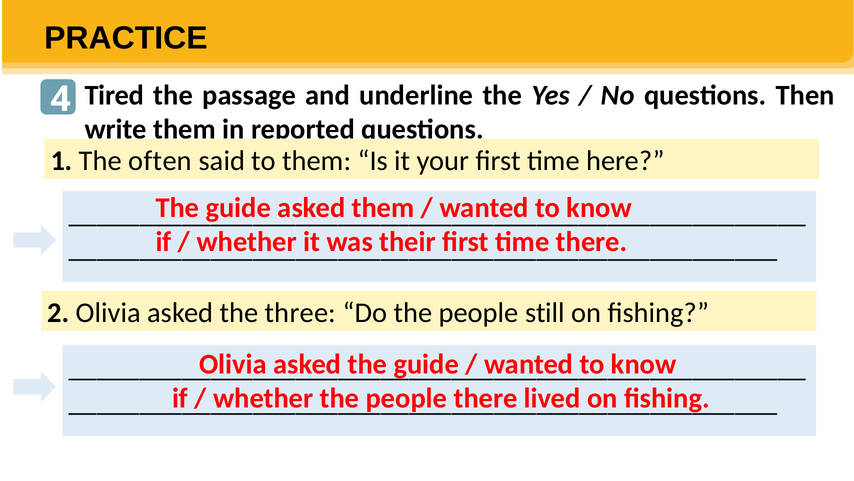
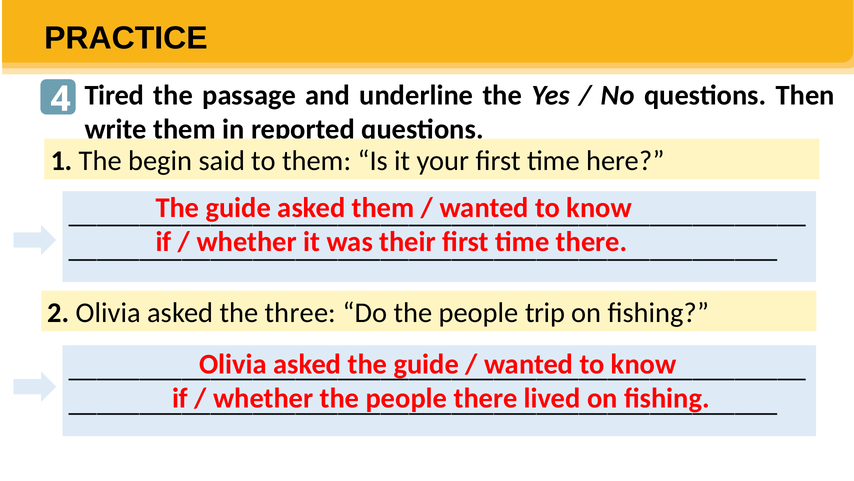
often: often -> begin (160, 161)
still: still -> trip (545, 313)
